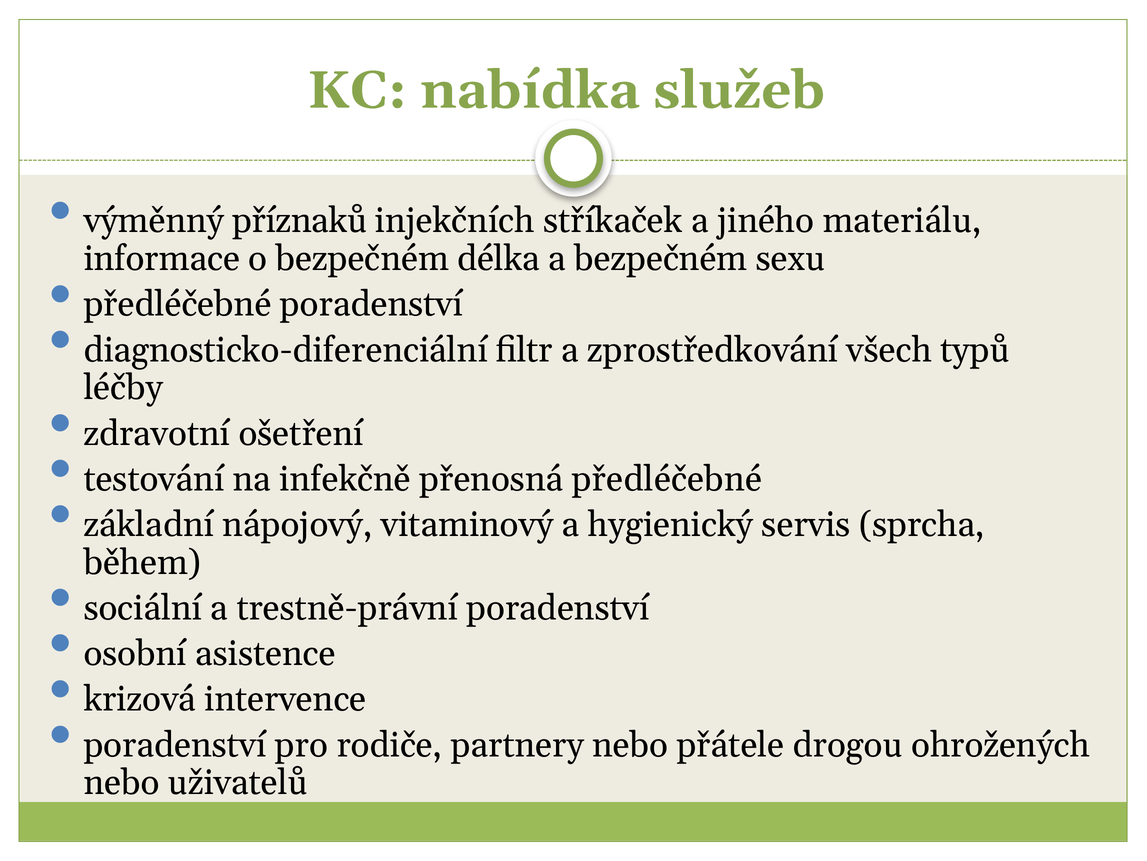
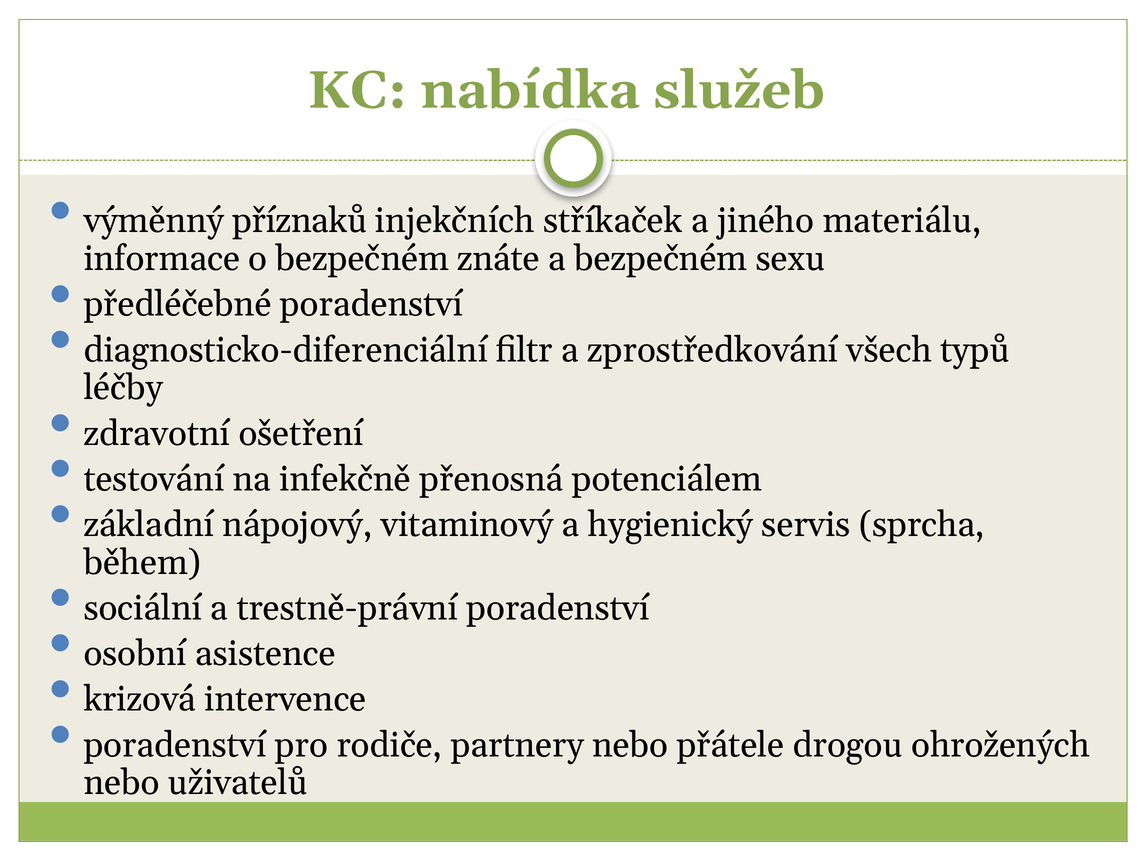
délka: délka -> znáte (498, 259)
přenosná předléčebné: předléčebné -> potenciálem (667, 479)
